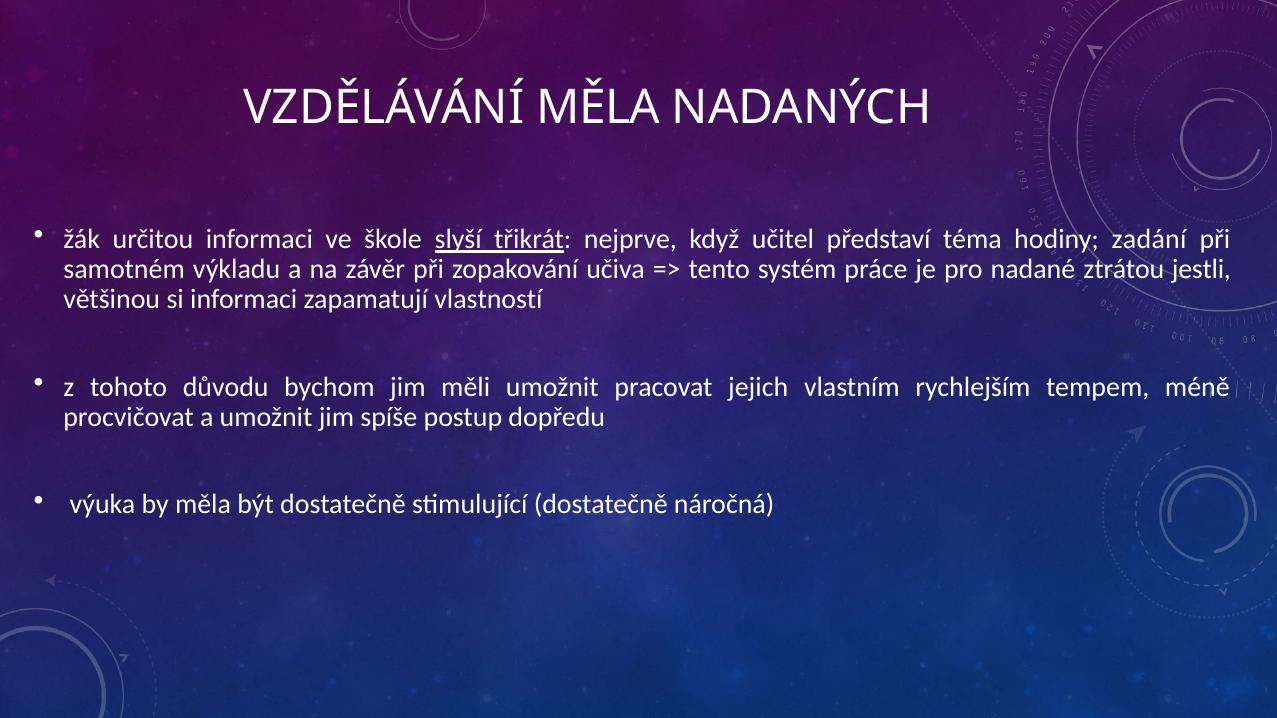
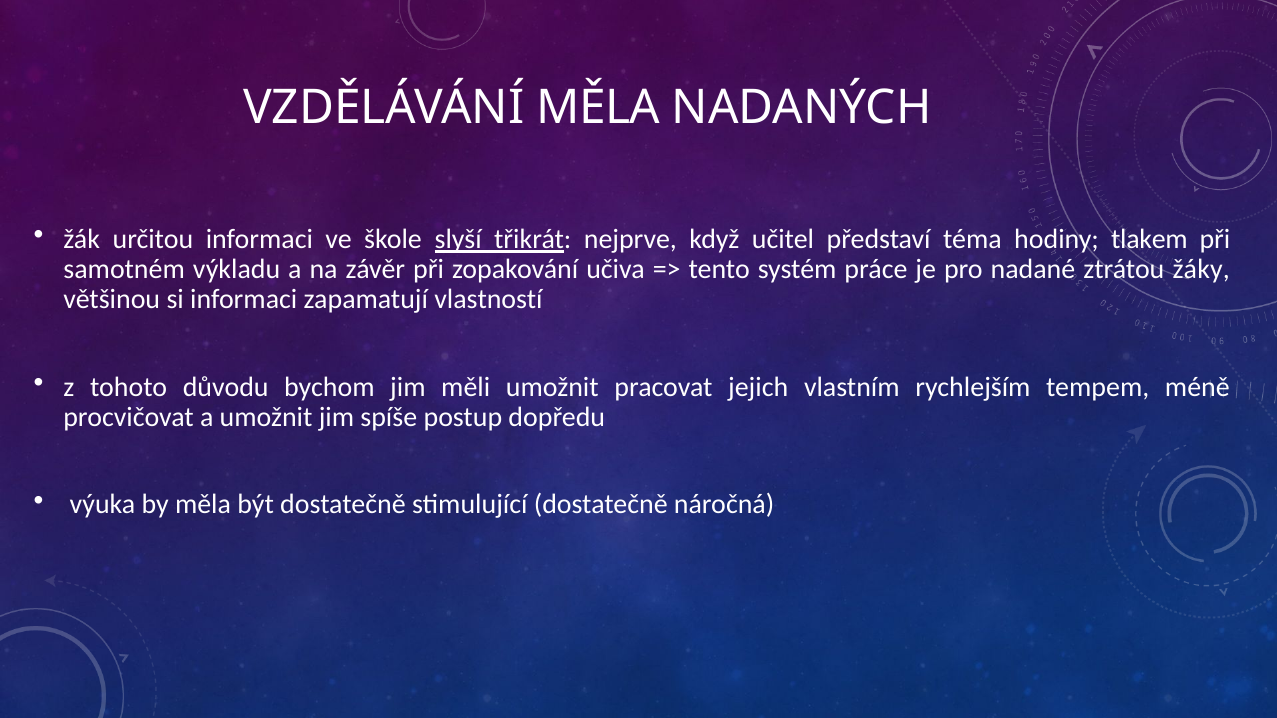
zadání: zadání -> tlakem (1149, 239)
jestli: jestli -> žáky (1201, 269)
